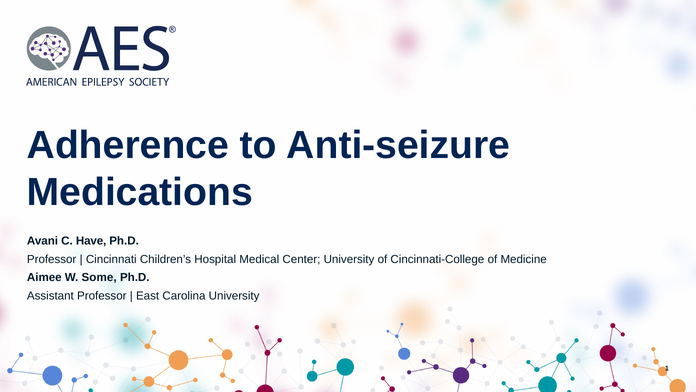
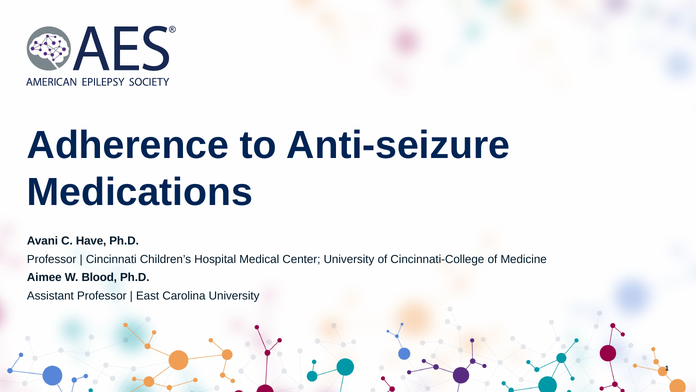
Some: Some -> Blood (99, 277)
